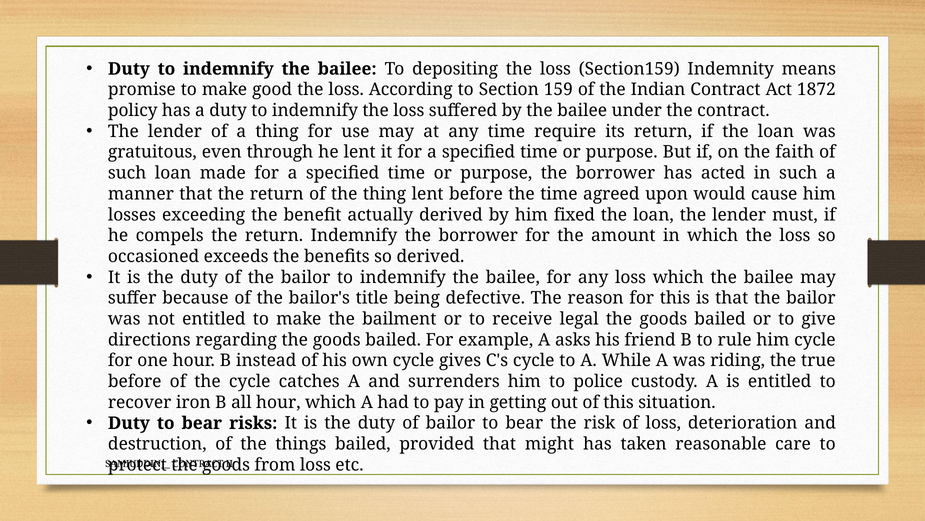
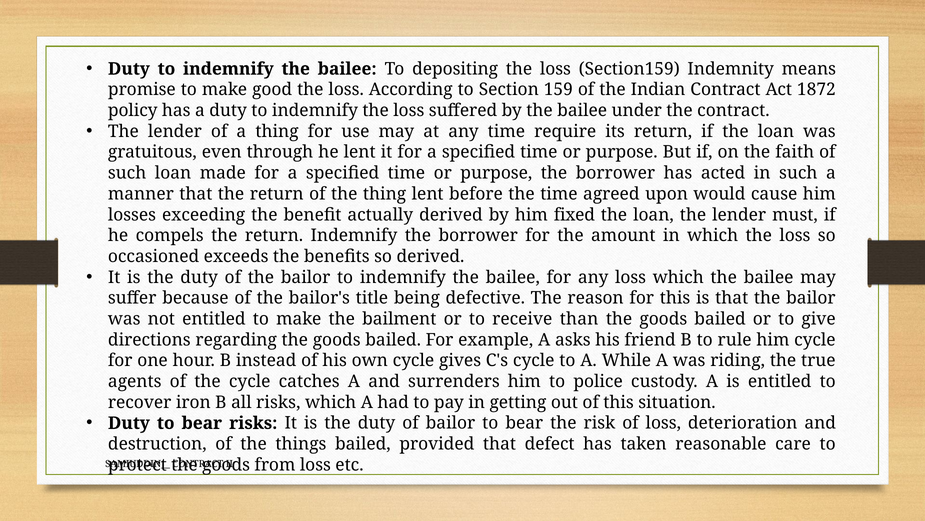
legal: legal -> than (579, 319)
before: before -> agents (135, 381)
all hour: hour -> risks (278, 402)
might: might -> defect (550, 443)
